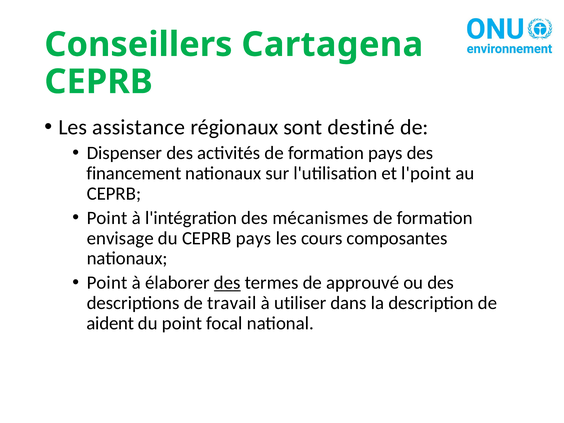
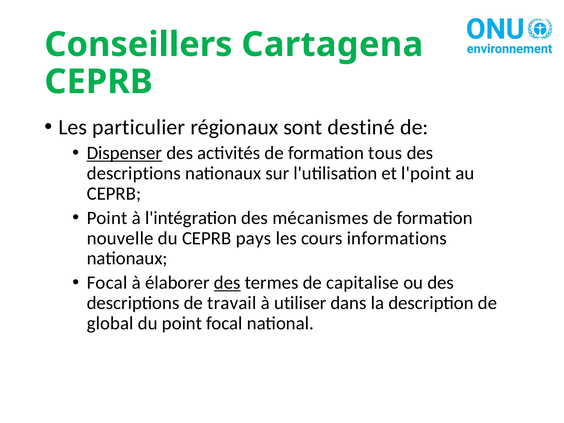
assistance: assistance -> particulier (139, 127)
Dispenser underline: none -> present (124, 153)
formation pays: pays -> tous (385, 153)
financement: financement -> descriptions (134, 173)
envisage: envisage -> nouvelle (120, 238)
composantes: composantes -> informations (397, 238)
Point: Point -> Focal (107, 283)
approuvé: approuvé -> capitalise (363, 283)
aident: aident -> global (110, 323)
